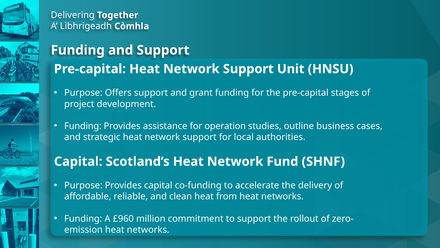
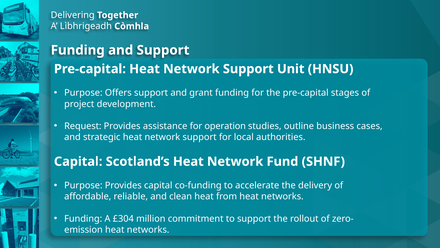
Funding: Funding -> Request (83, 126)
£960: £960 -> £304 (123, 218)
